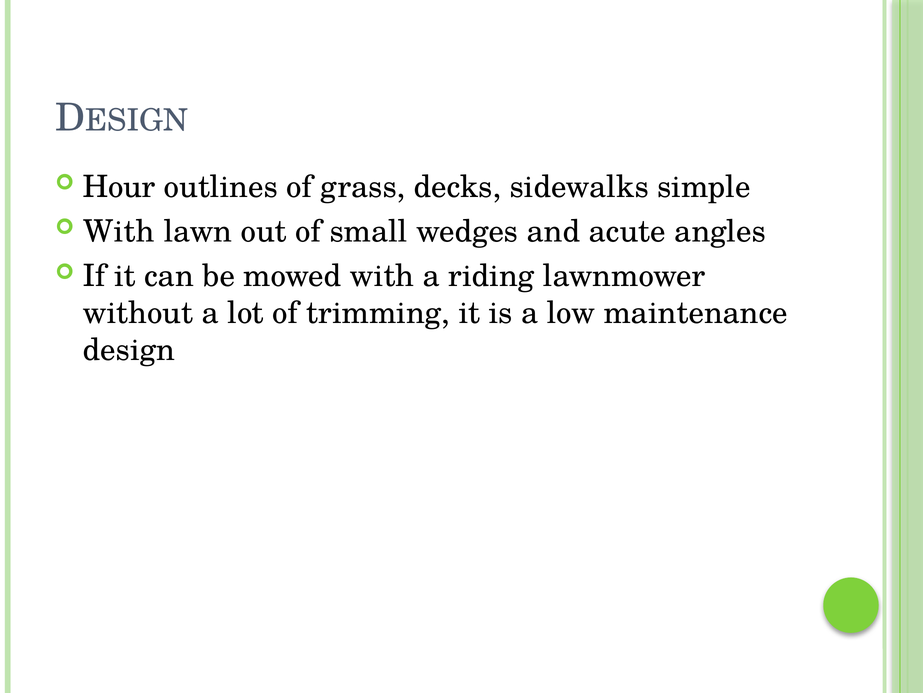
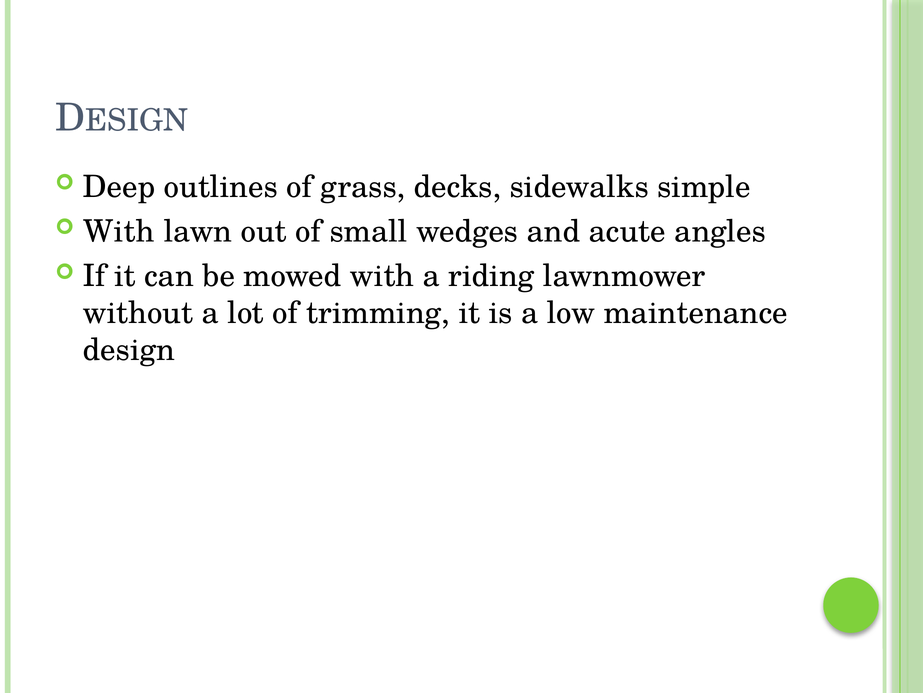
Hour: Hour -> Deep (119, 187)
